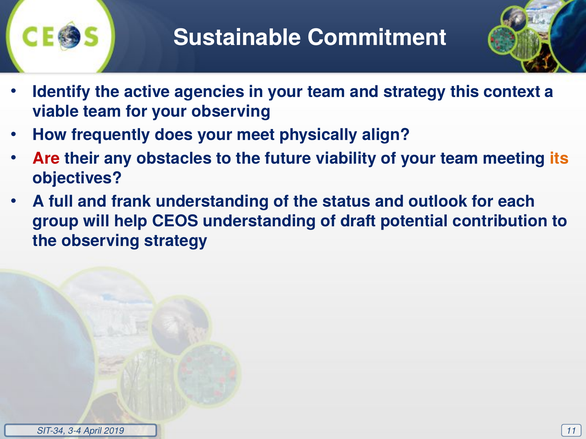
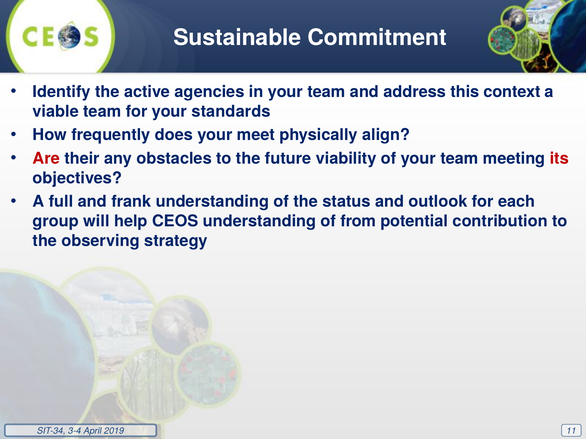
and strategy: strategy -> address (415, 92)
your observing: observing -> standards (231, 111)
its colour: orange -> red (559, 159)
draft: draft -> from (358, 221)
